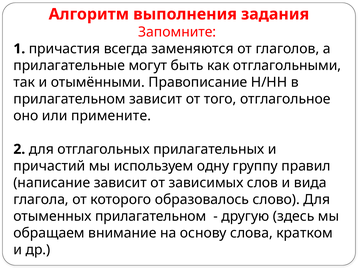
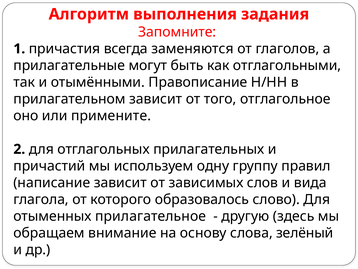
отыменных прилагательном: прилагательном -> прилагательное (151, 216)
кратком: кратком -> зелёный (305, 233)
